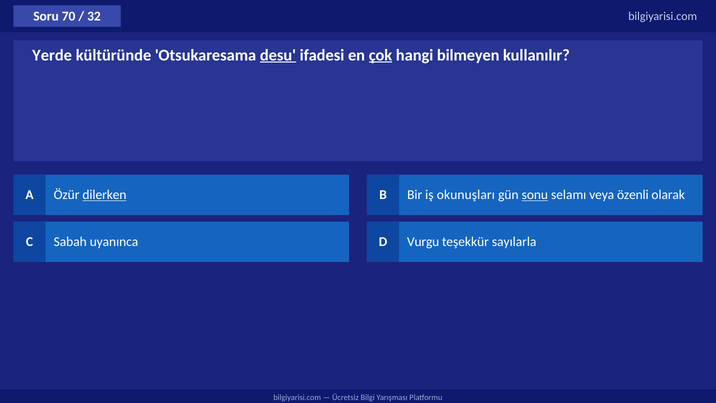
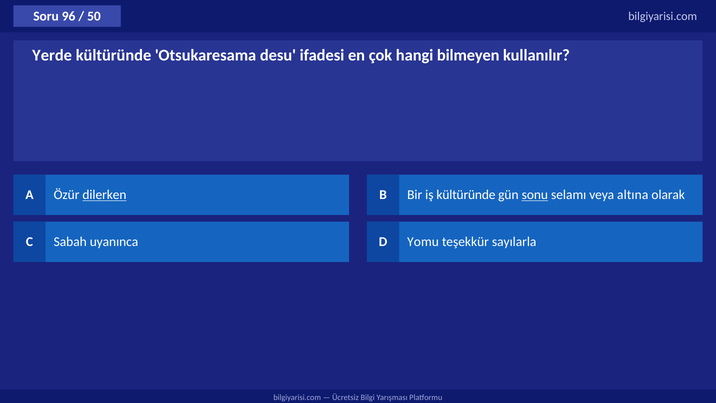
70: 70 -> 96 (69, 16)
32: 32 -> 50 (94, 16)
desu underline: present -> none (278, 55)
çok underline: present -> none (380, 55)
iş okunuşları: okunuşları -> kültüründe (466, 195)
özenli: özenli -> altına (633, 195)
Vurgu: Vurgu -> Yomu (423, 242)
